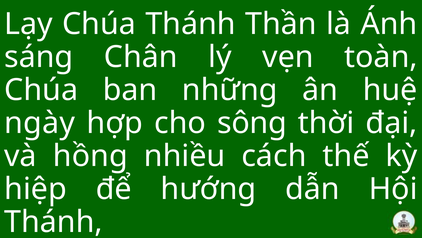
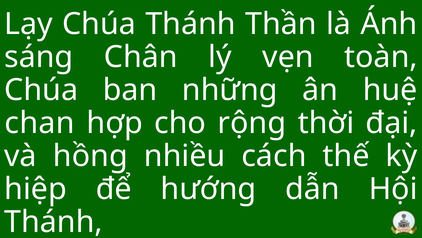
ngày: ngày -> chan (40, 123)
sông: sông -> rộng (252, 123)
